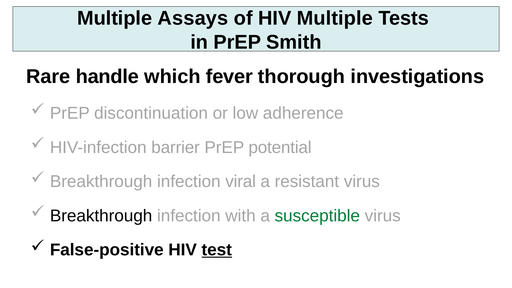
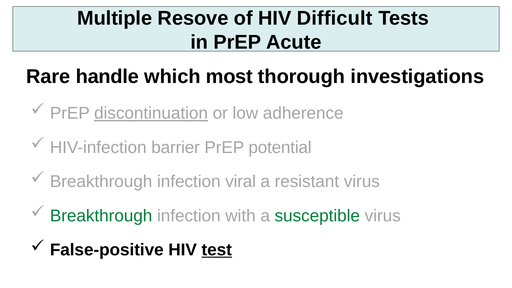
Assays: Assays -> Resove (193, 18)
HIV Multiple: Multiple -> Difficult (335, 18)
Smith: Smith -> Acute (294, 42)
fever: fever -> most (229, 77)
discontinuation underline: none -> present (151, 113)
Breakthrough colour: black -> green (101, 216)
